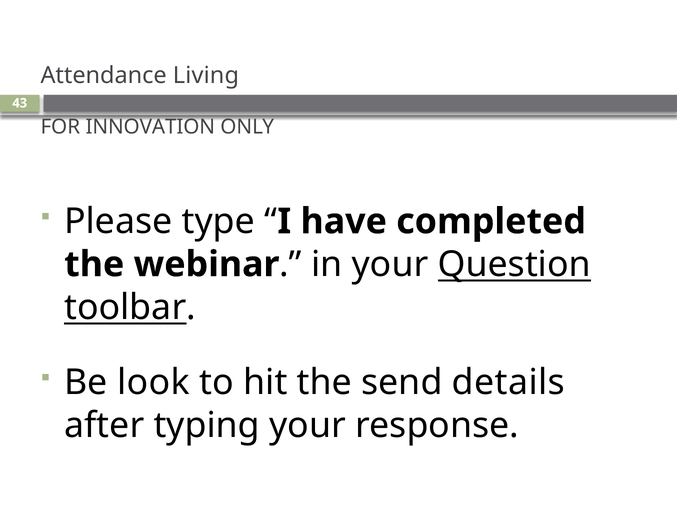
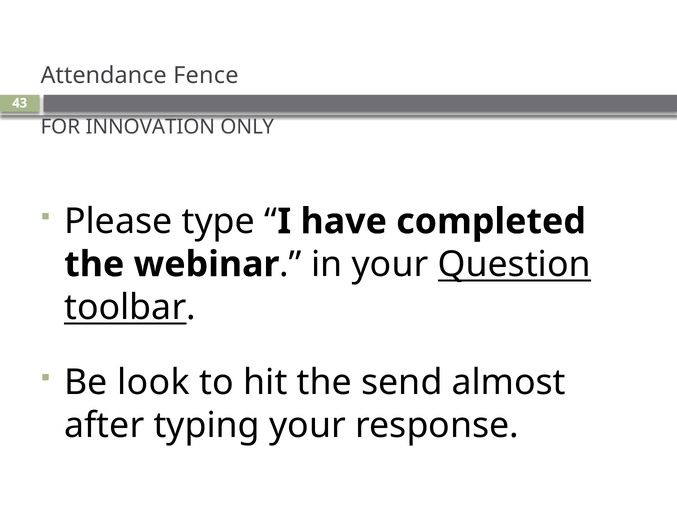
Living: Living -> Fence (206, 76)
details: details -> almost (509, 382)
